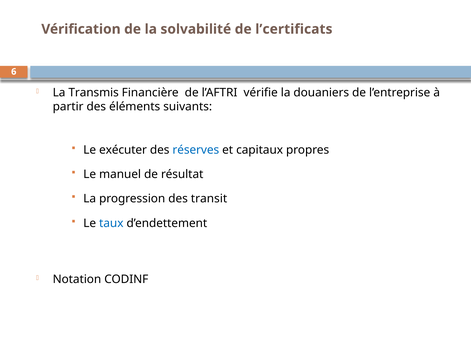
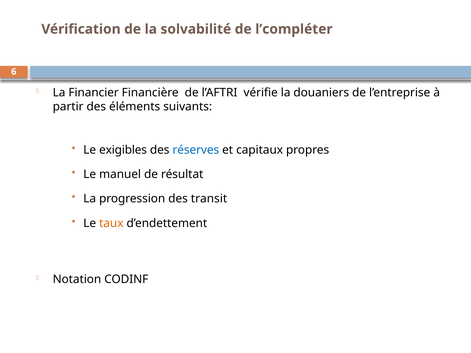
l’certificats: l’certificats -> l’compléter (294, 29)
Transmis: Transmis -> Financier (94, 93)
exécuter: exécuter -> exigibles (123, 150)
taux colour: blue -> orange (111, 223)
